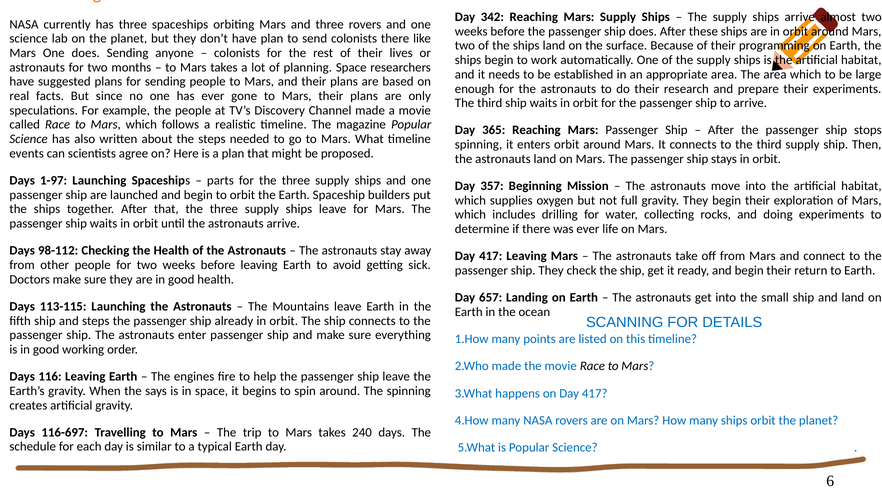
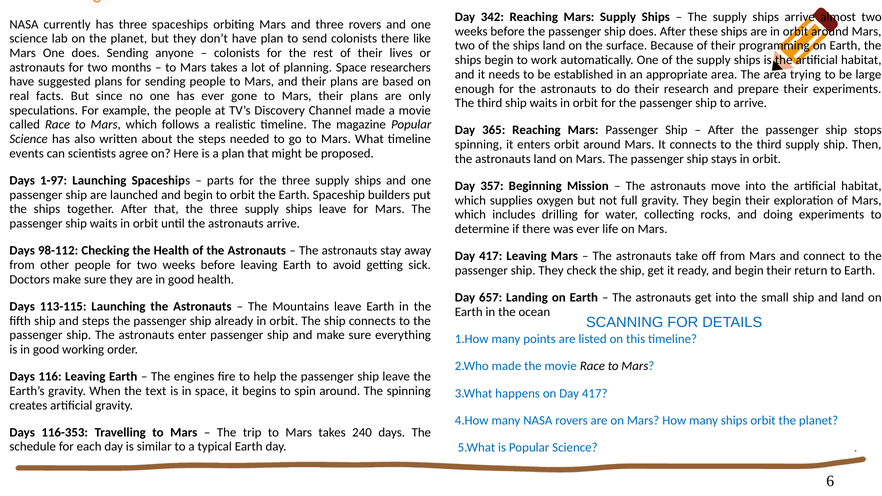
area which: which -> trying (806, 74)
says: says -> text (156, 391)
116-697: 116-697 -> 116-353 (65, 432)
